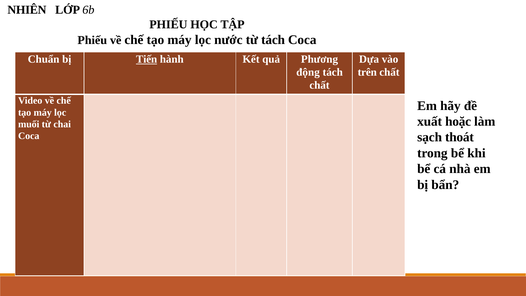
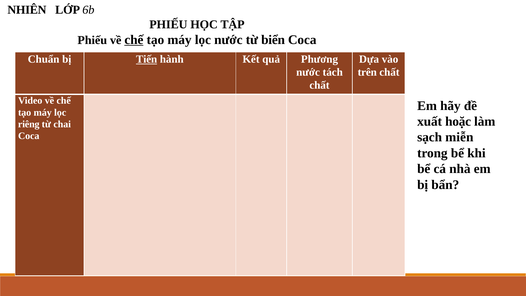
chế underline: none -> present (134, 40)
từ tách: tách -> biển (273, 40)
động: động -> nước (308, 72)
muối: muối -> riêng (29, 124)
thoát: thoát -> miễn (459, 137)
